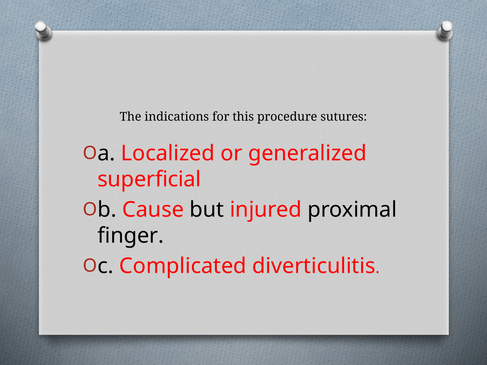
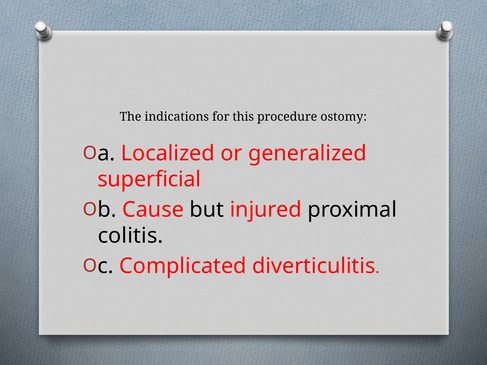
sutures: sutures -> ostomy (344, 117)
finger: finger -> colitis (131, 236)
